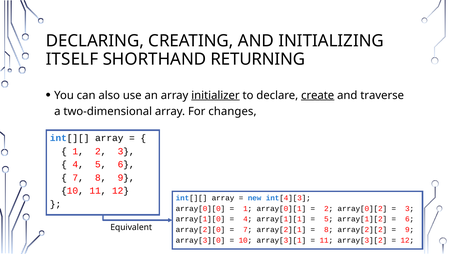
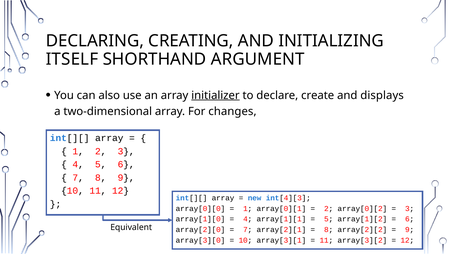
RETURNING: RETURNING -> ARGUMENT (258, 59)
create underline: present -> none (318, 95)
traverse: traverse -> displays (382, 95)
